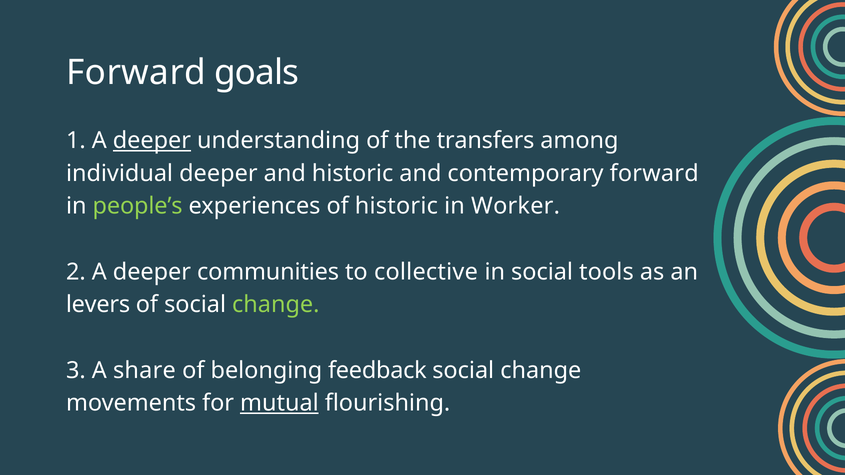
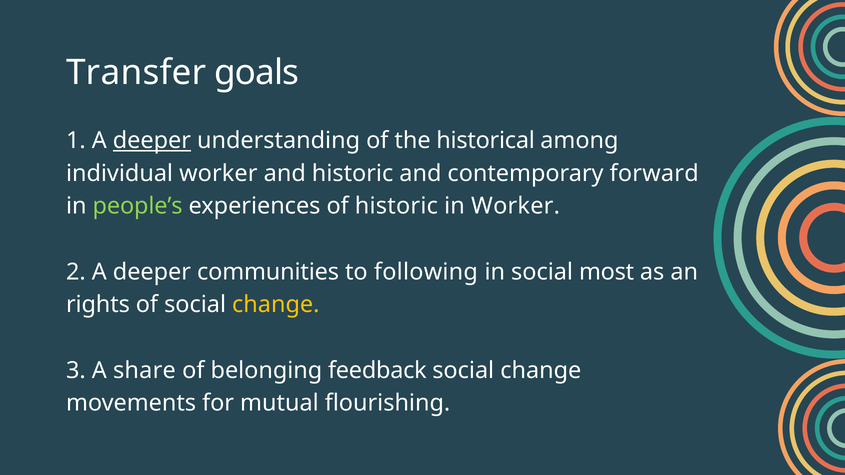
Forward: Forward -> Transfer (136, 73)
transfers: transfers -> historical (486, 141)
individual deeper: deeper -> worker (218, 174)
collective: collective -> following (426, 272)
tools: tools -> most (607, 272)
levers: levers -> rights (98, 305)
change colour: light green -> yellow (276, 305)
mutual underline: present -> none (279, 403)
